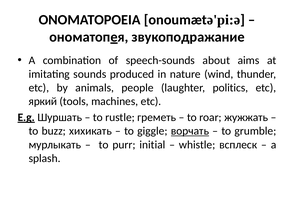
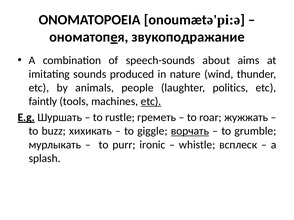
яркий: яркий -> faintly (43, 102)
etc underline: none -> present (151, 102)
initial: initial -> ironic (152, 145)
